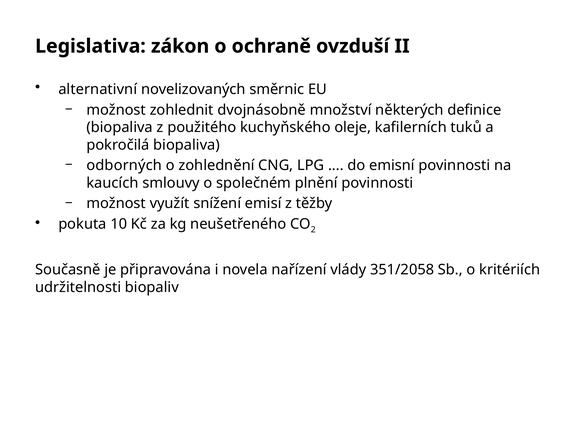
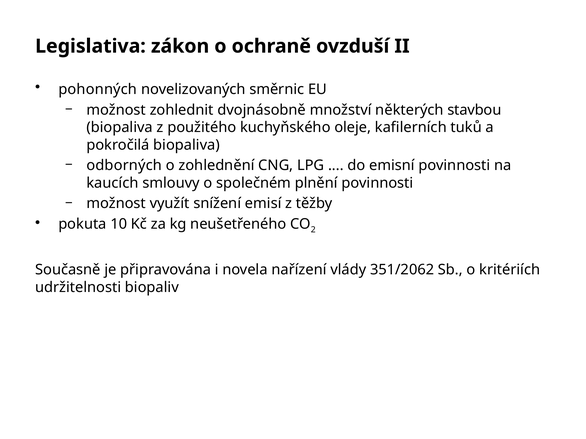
alternativní: alternativní -> pohonných (98, 89)
definice: definice -> stavbou (474, 110)
351/2058: 351/2058 -> 351/2062 (402, 270)
